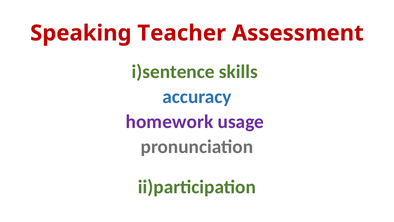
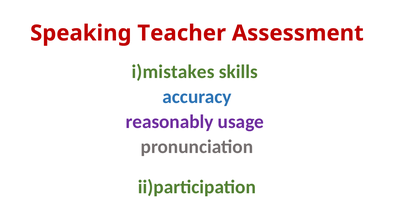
i)sentence: i)sentence -> i)mistakes (173, 72)
homework: homework -> reasonably (169, 122)
